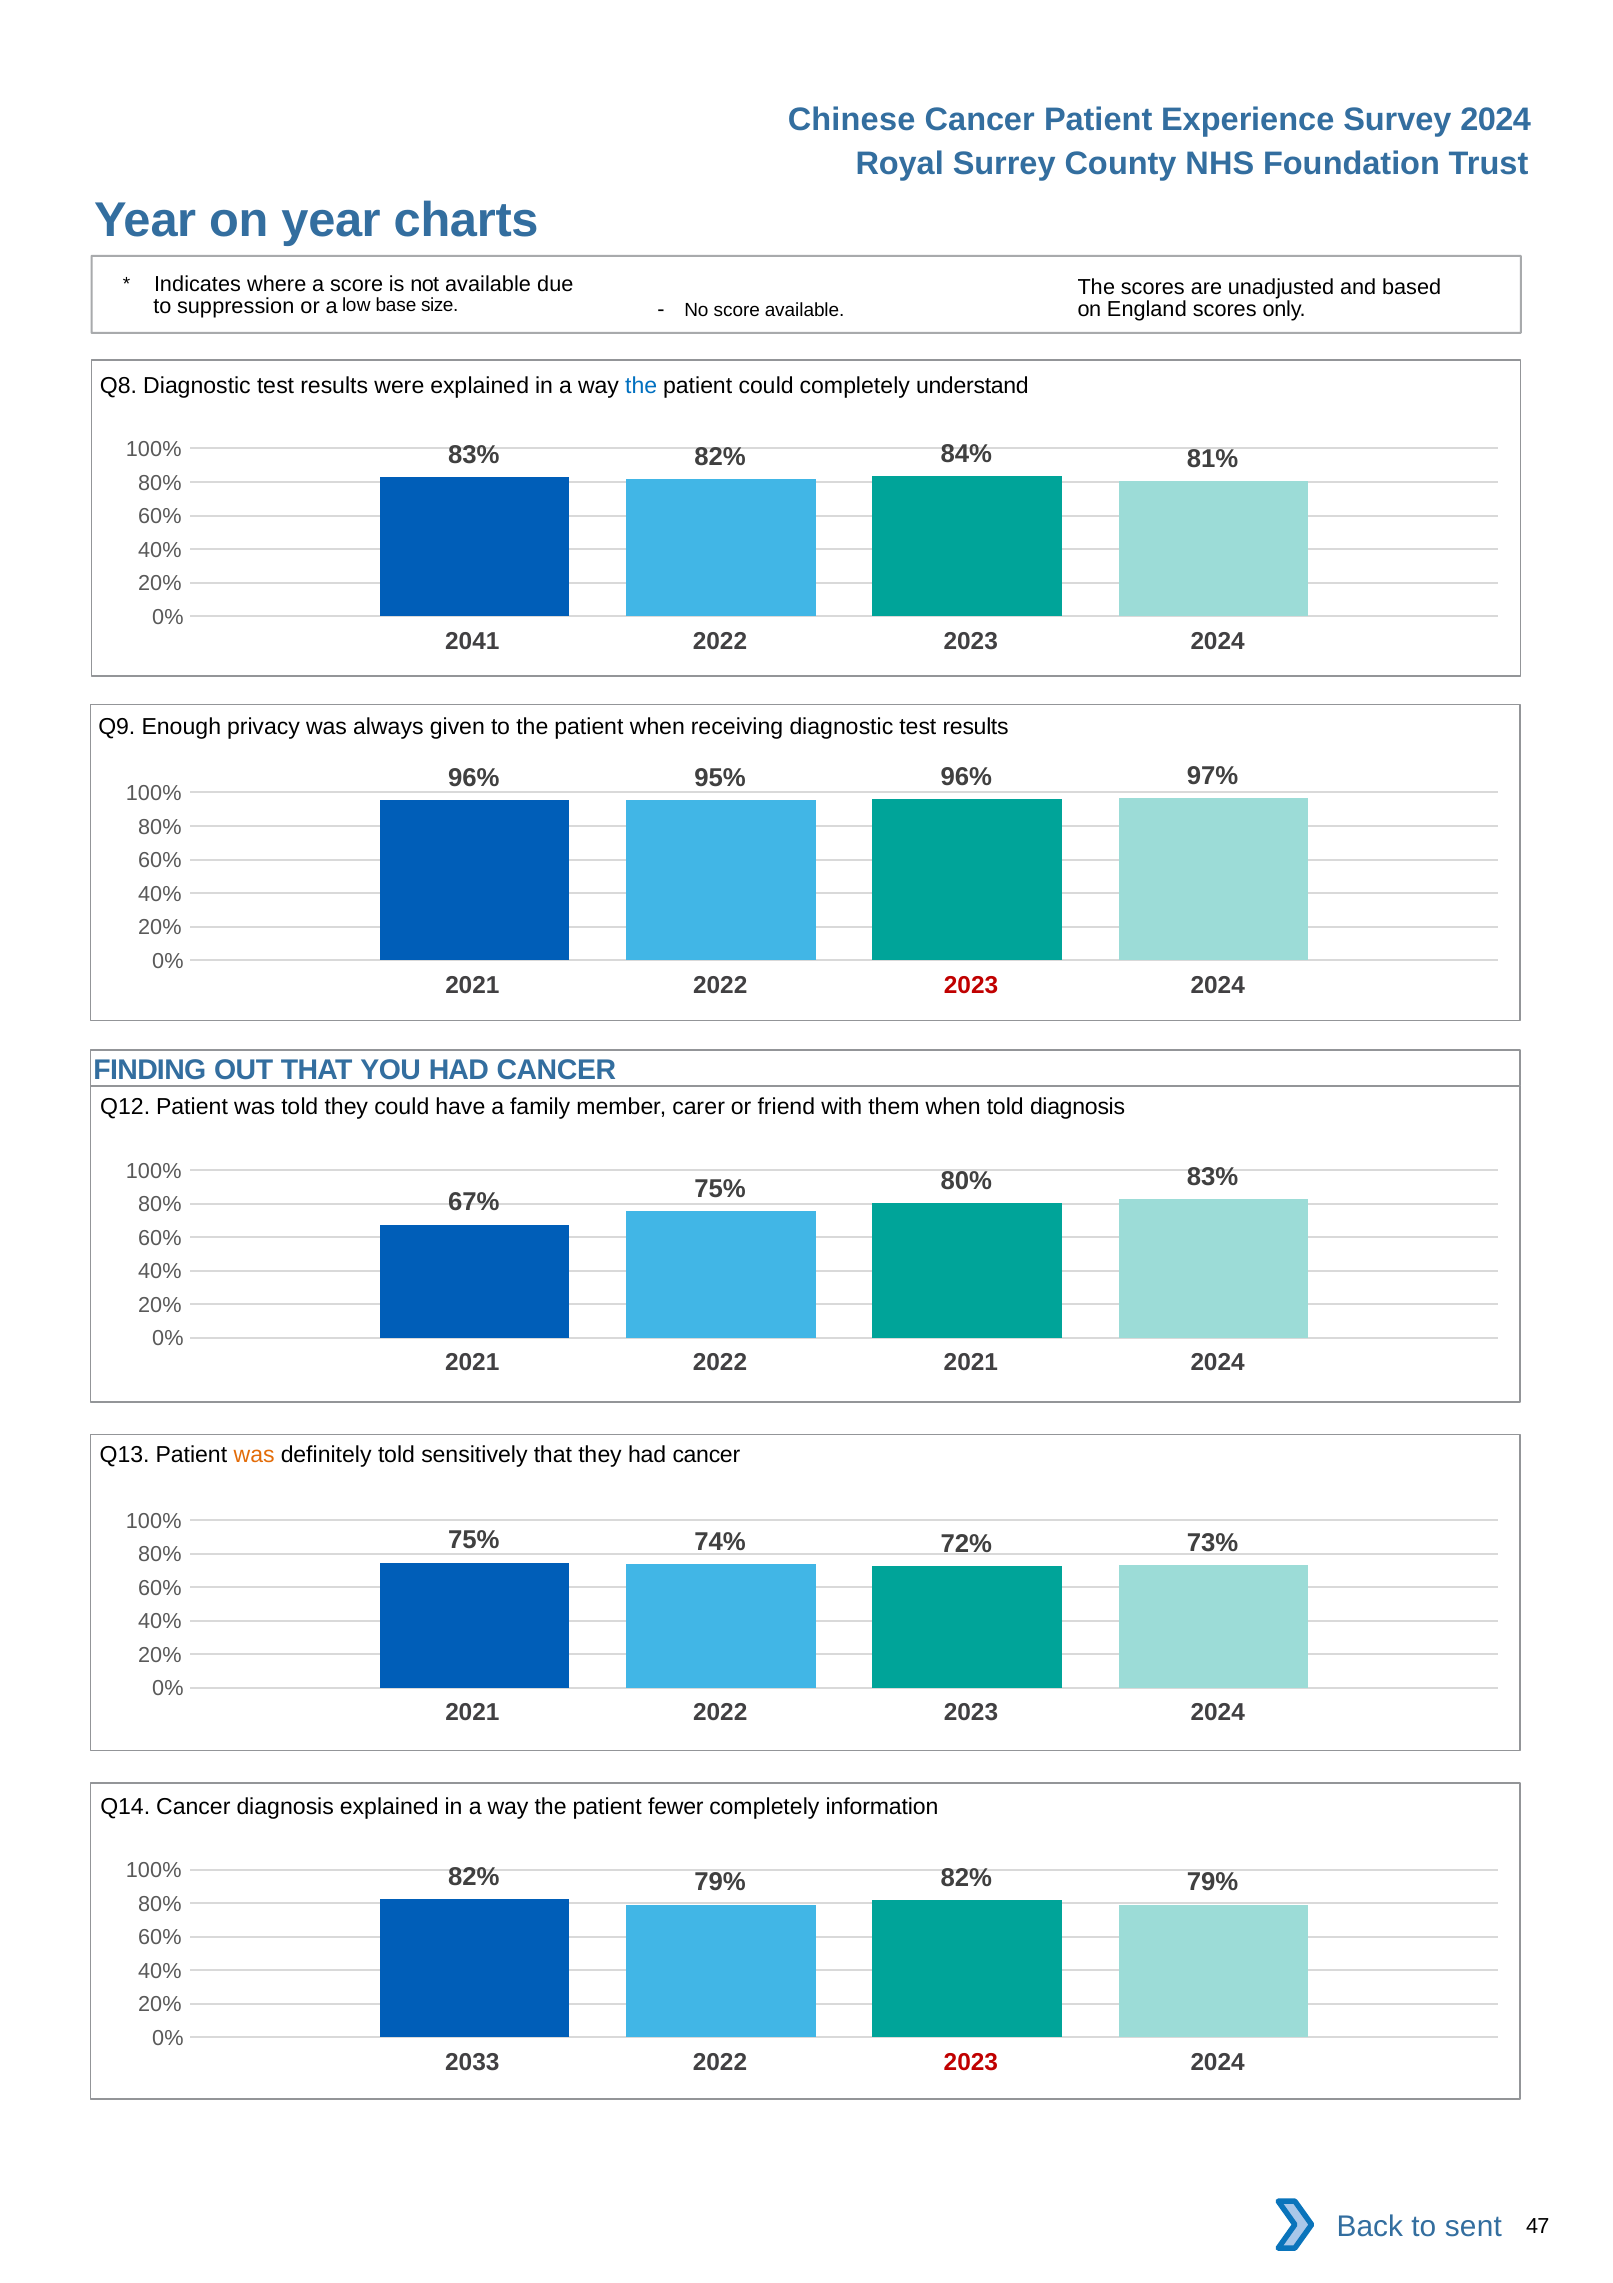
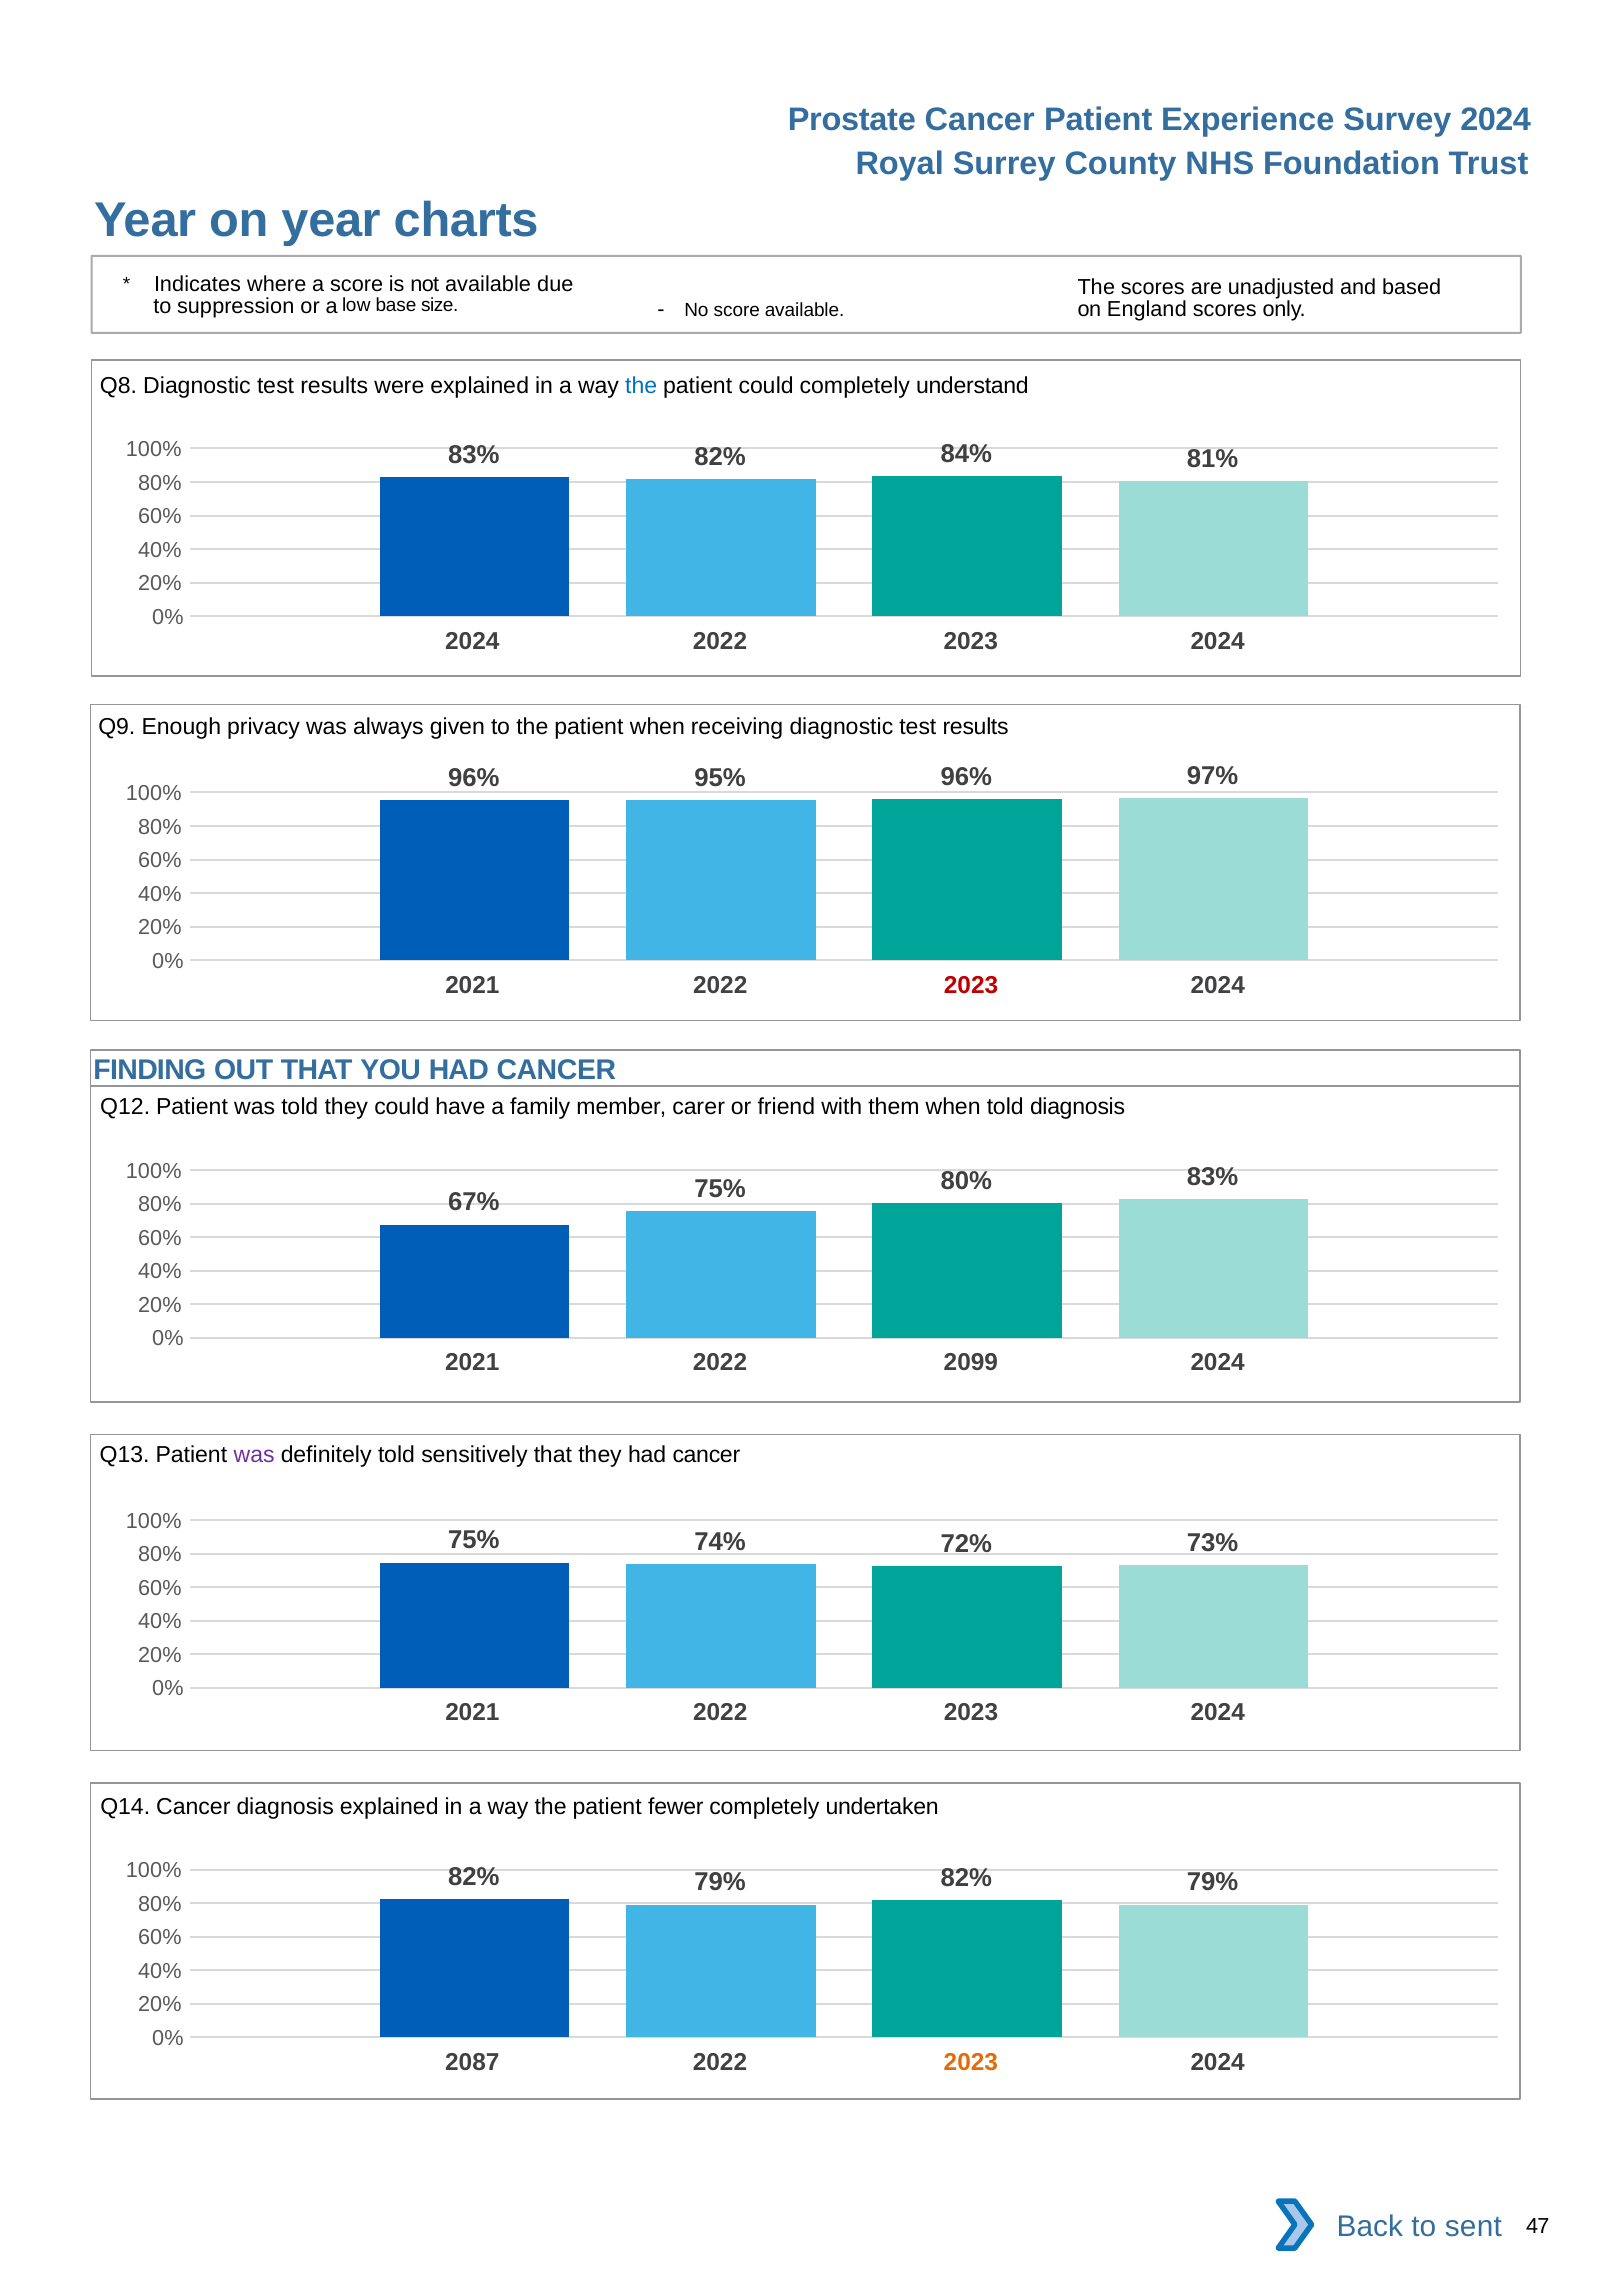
Chinese: Chinese -> Prostate (852, 120)
2041: 2041 -> 2024 (472, 641)
2022 2021: 2021 -> 2099 (971, 1362)
was colour: orange -> purple (254, 1454)
information: information -> undertaken (882, 1806)
2033: 2033 -> 2087 (472, 2062)
2023 colour: red -> orange (971, 2062)
